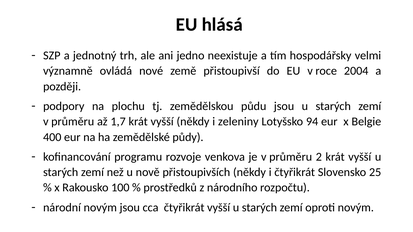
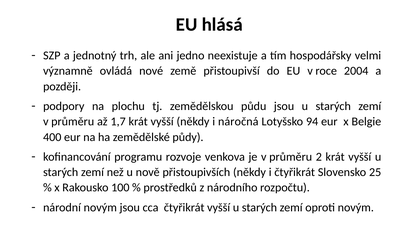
zeleniny: zeleniny -> náročná (238, 122)
